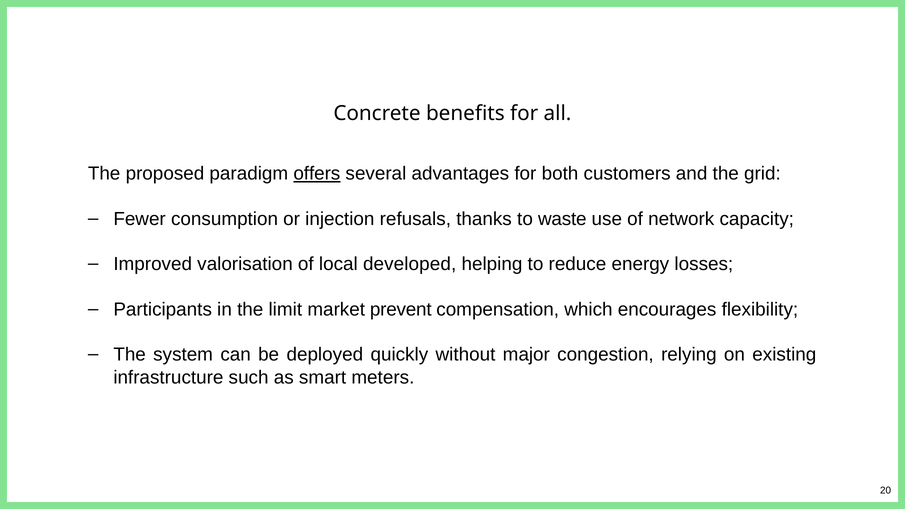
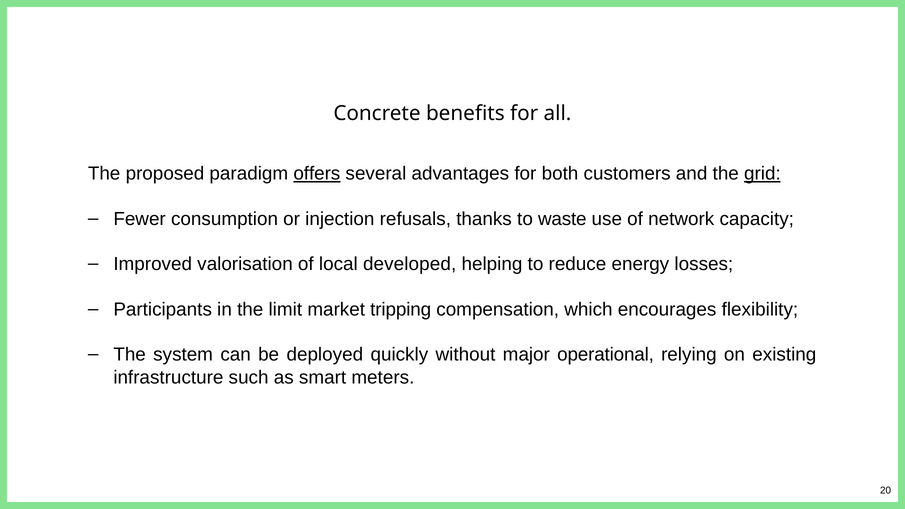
grid underline: none -> present (762, 174)
prevent: prevent -> tripping (401, 309)
congestion: congestion -> operational (606, 355)
